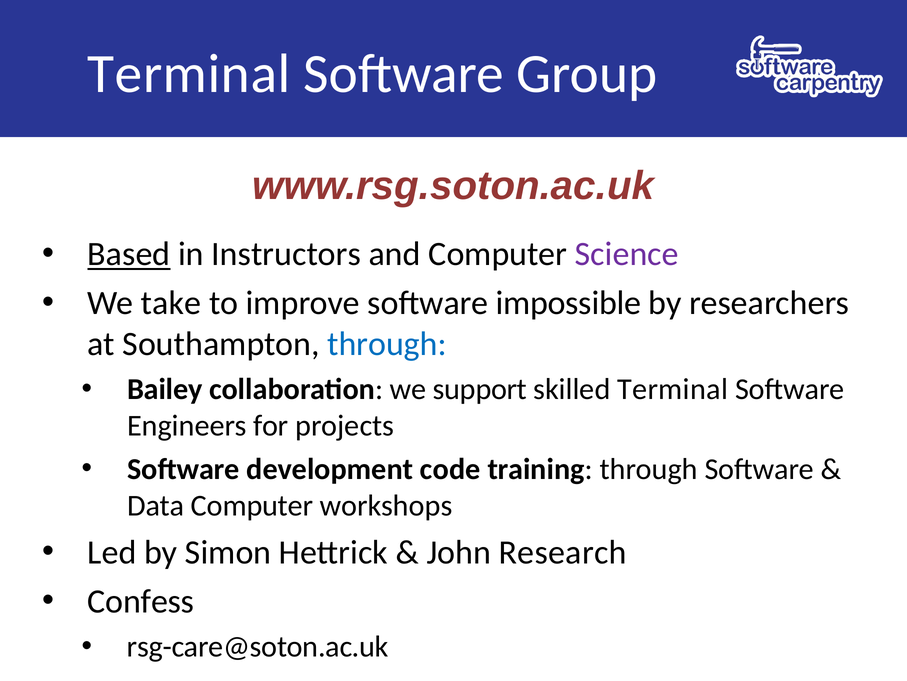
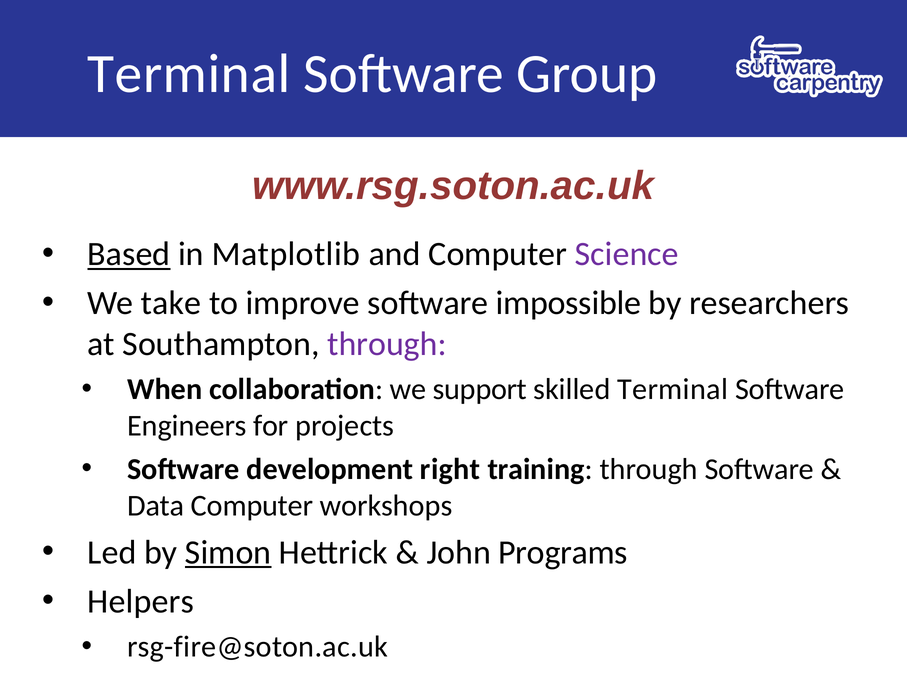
Instructors: Instructors -> Matplotlib (286, 254)
through colour: blue -> purple (387, 344)
Bailey: Bailey -> When (165, 389)
code: code -> right (450, 469)
Simon underline: none -> present (228, 552)
Research: Research -> Programs (563, 552)
Confess: Confess -> Helpers (141, 601)
rsg-care@soton.ac.uk: rsg-care@soton.ac.uk -> rsg-fire@soton.ac.uk (258, 646)
